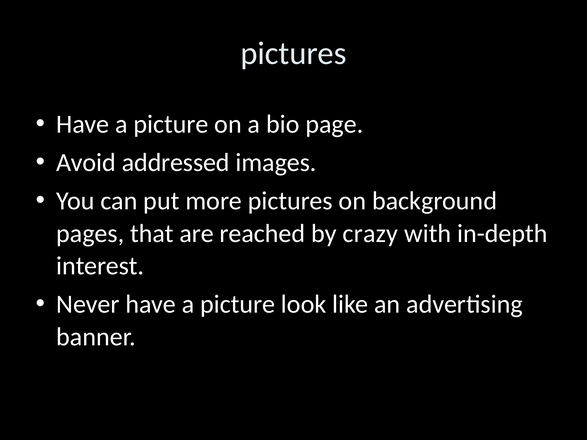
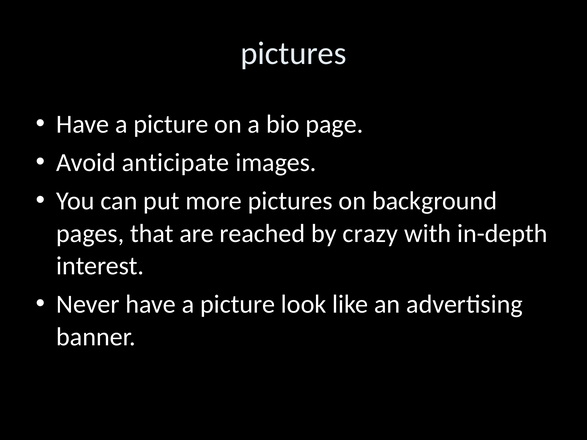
addressed: addressed -> anticipate (176, 163)
